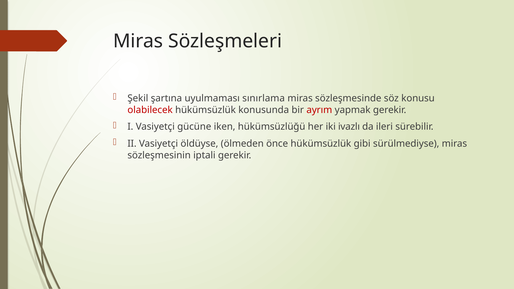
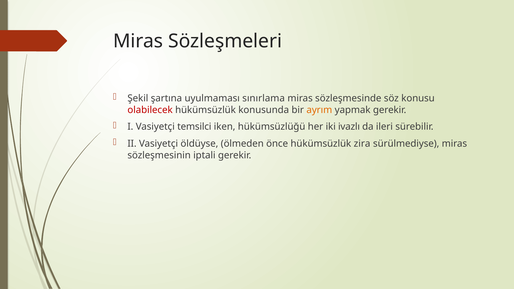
ayrım colour: red -> orange (319, 110)
gücüne: gücüne -> temsilci (194, 127)
gibi: gibi -> zira (362, 144)
